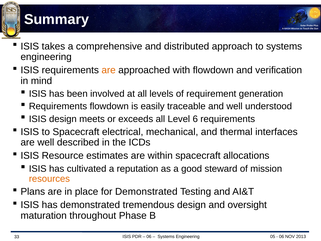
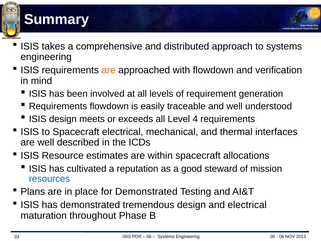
6: 6 -> 4 (195, 119)
resources colour: orange -> blue (49, 179)
and oversight: oversight -> electrical (247, 205)
